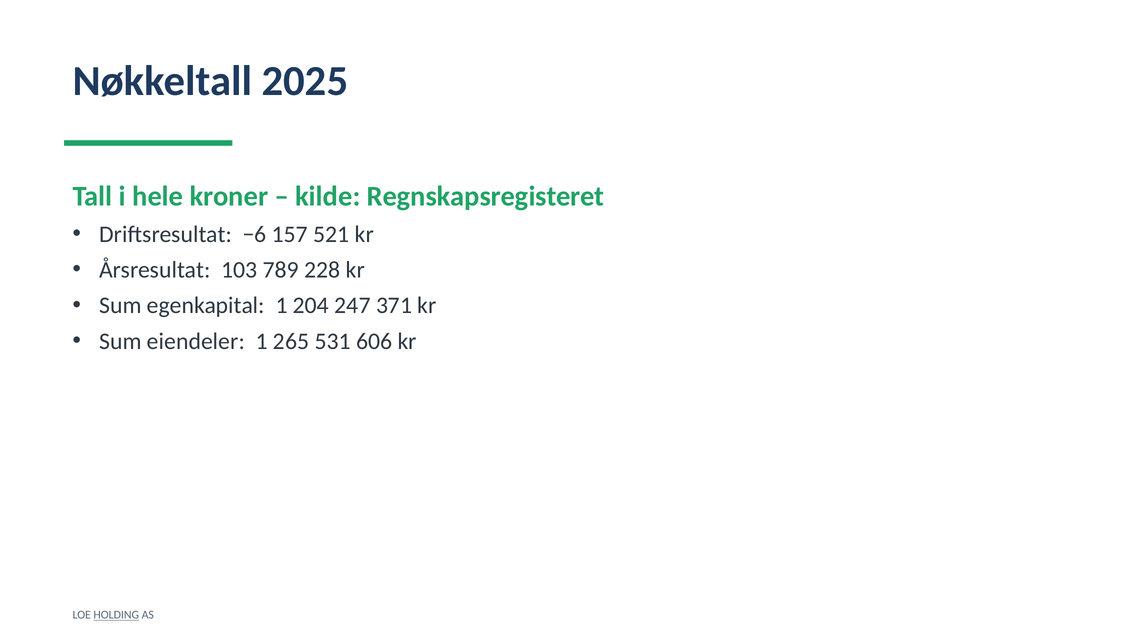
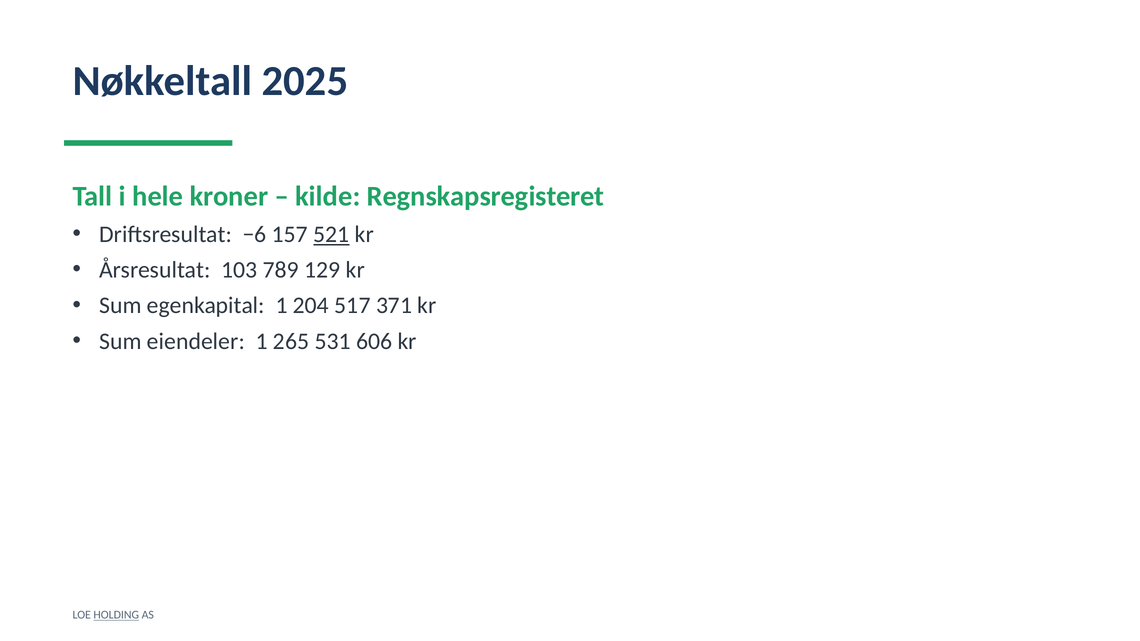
521 underline: none -> present (331, 234)
228: 228 -> 129 (322, 270)
247: 247 -> 517 (353, 306)
